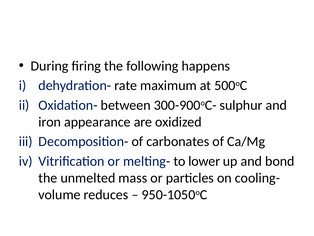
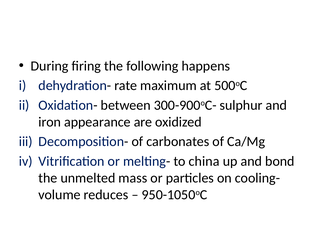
lower: lower -> china (204, 161)
